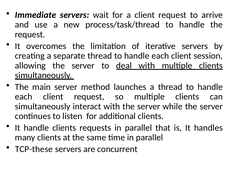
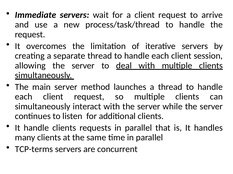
TCP-these: TCP-these -> TCP-terms (34, 150)
